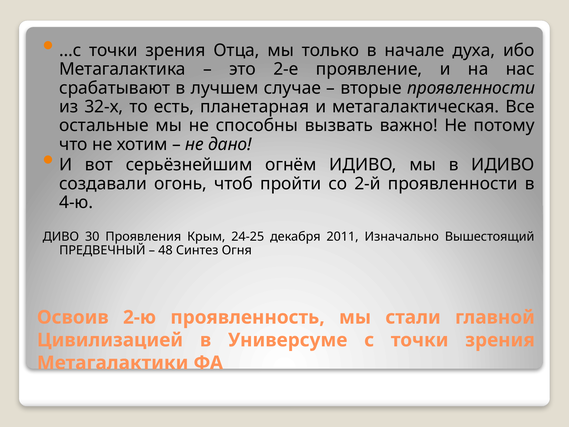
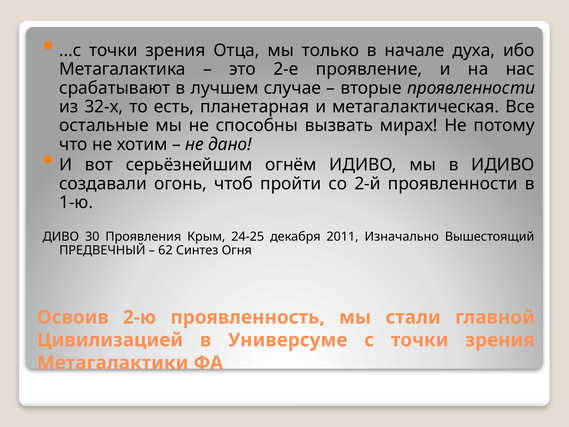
важно: важно -> мирах (409, 125)
4‑ю: 4‑ю -> 1‑ю (76, 202)
48: 48 -> 62 (165, 250)
